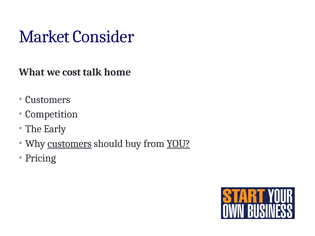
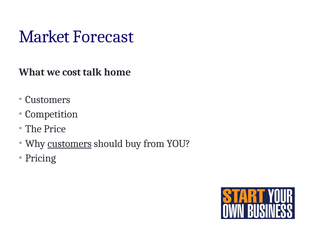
Consider: Consider -> Forecast (103, 37)
Early: Early -> Price (55, 129)
YOU underline: present -> none (178, 144)
